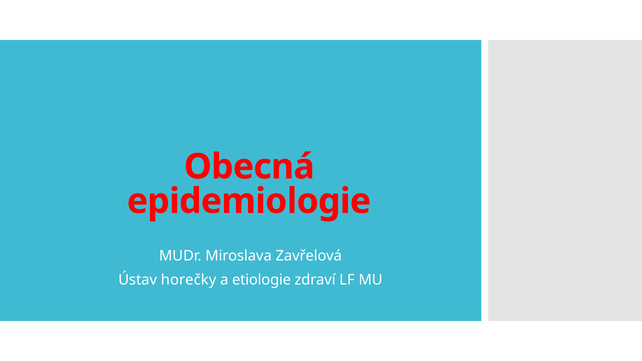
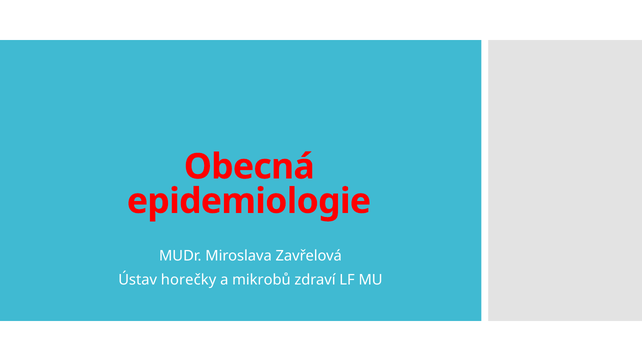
etiologie: etiologie -> mikrobů (261, 280)
